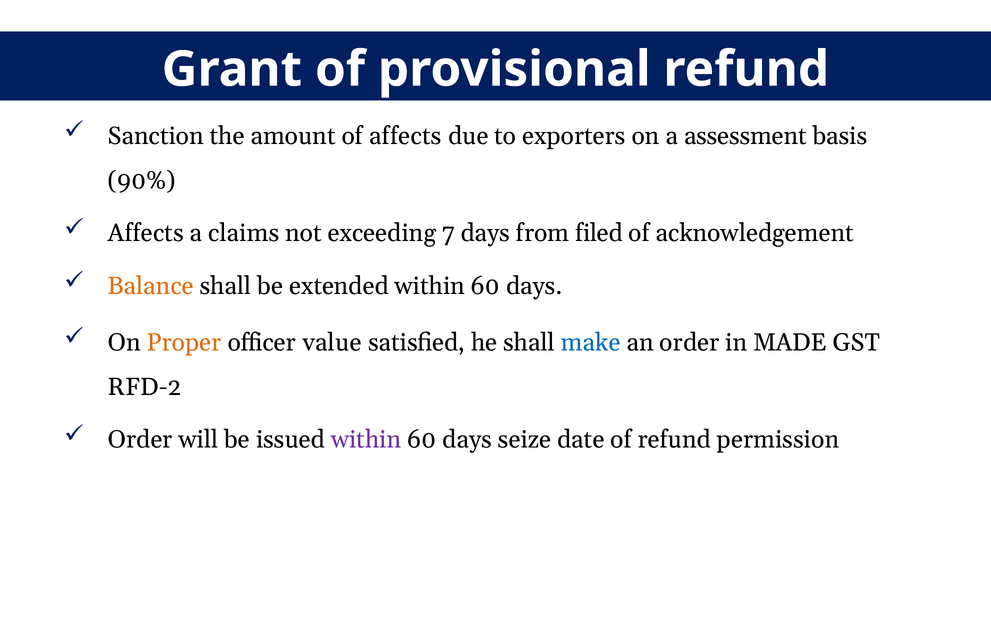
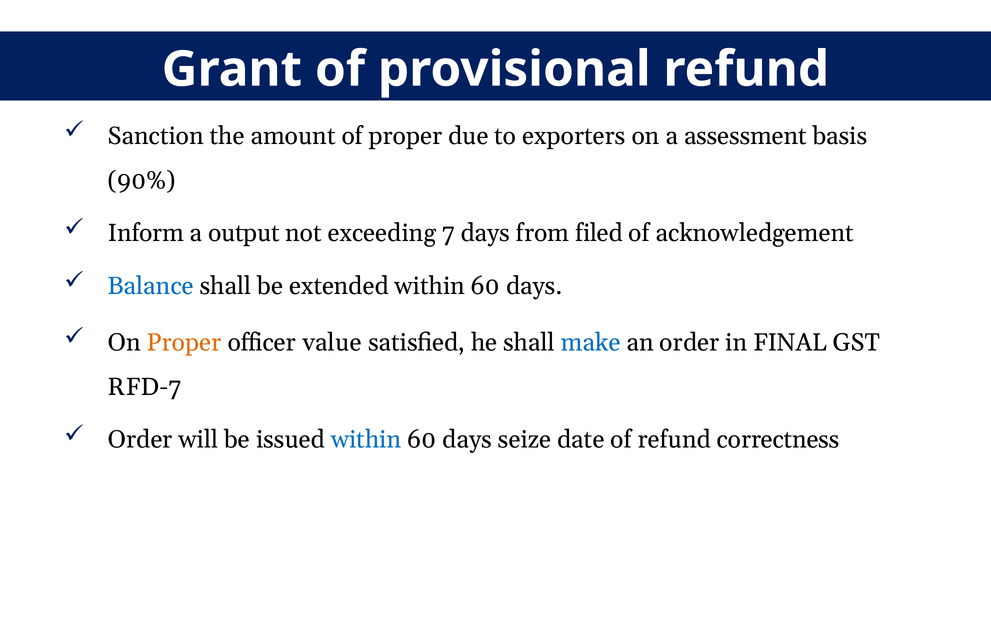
of affects: affects -> proper (406, 136)
Affects: Affects -> Inform (146, 233)
claims: claims -> output (244, 233)
Balance colour: orange -> blue (151, 286)
MADE: MADE -> FINAL (790, 343)
RFD-2: RFD-2 -> RFD-7 (145, 387)
within colour: purple -> blue (366, 440)
permission: permission -> correctness (778, 440)
